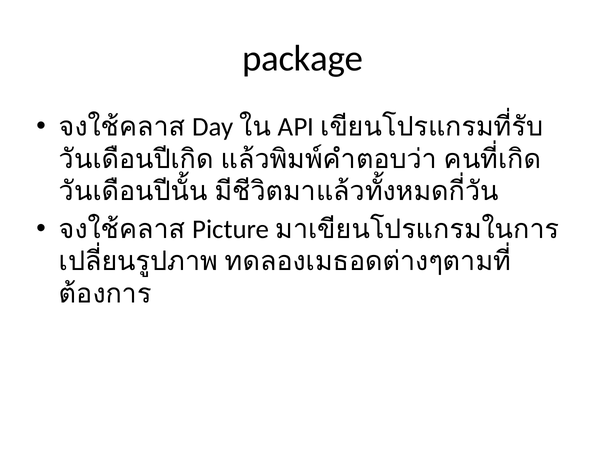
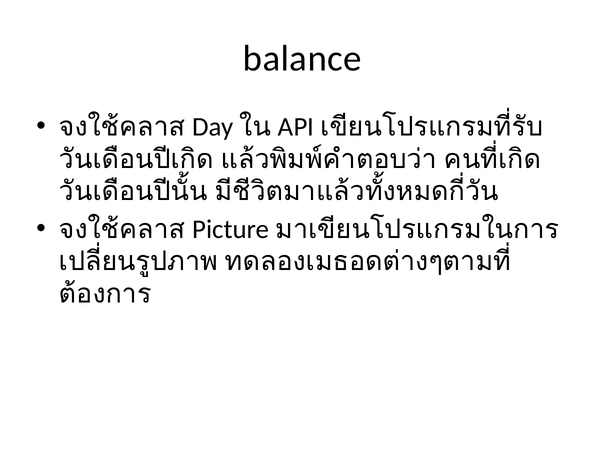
package: package -> balance (302, 59)
